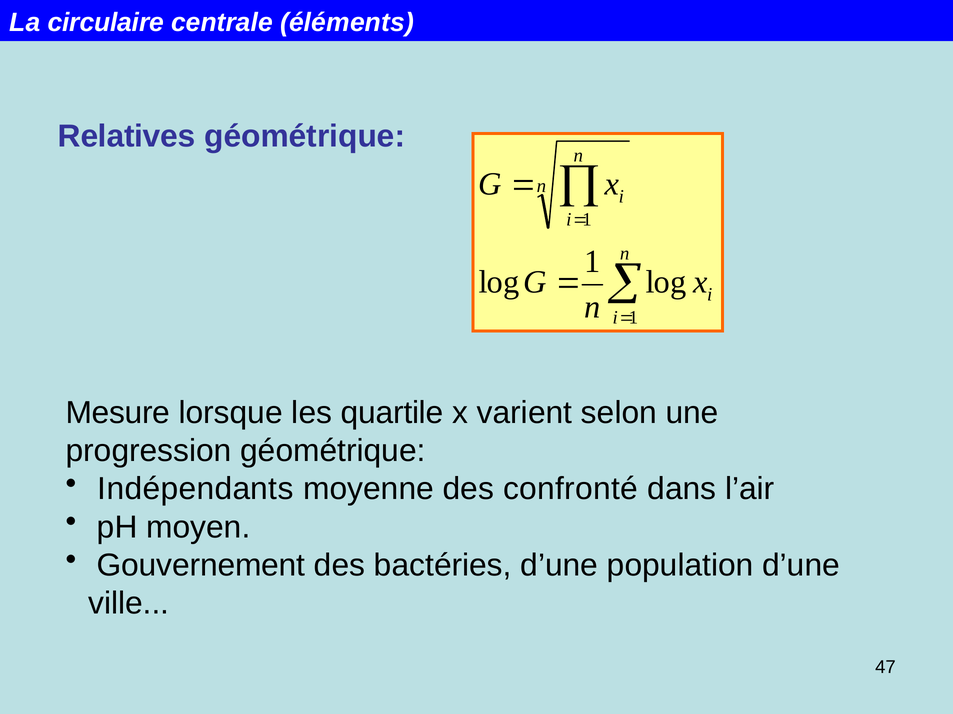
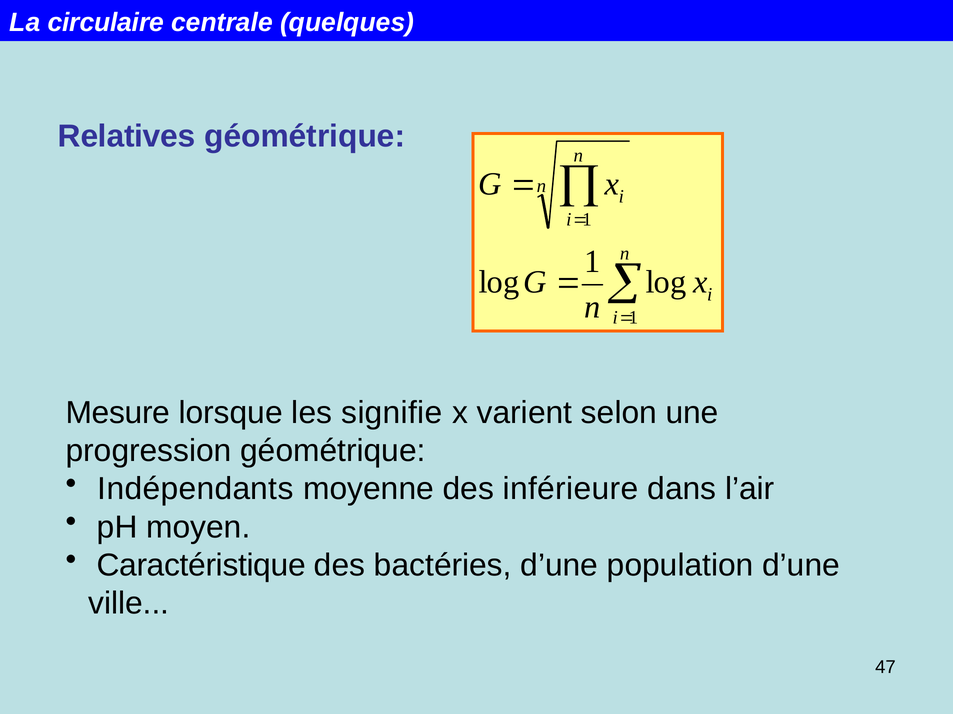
éléments: éléments -> quelques (347, 22)
quartile: quartile -> signifie (392, 413)
confronté: confronté -> inférieure (571, 490)
Gouvernement: Gouvernement -> Caractéristique (201, 566)
